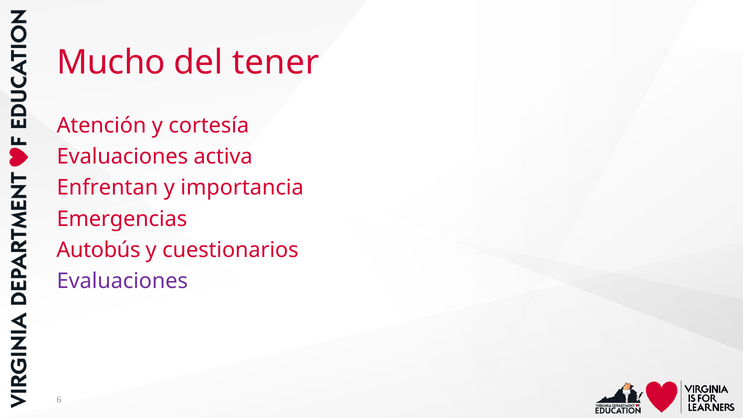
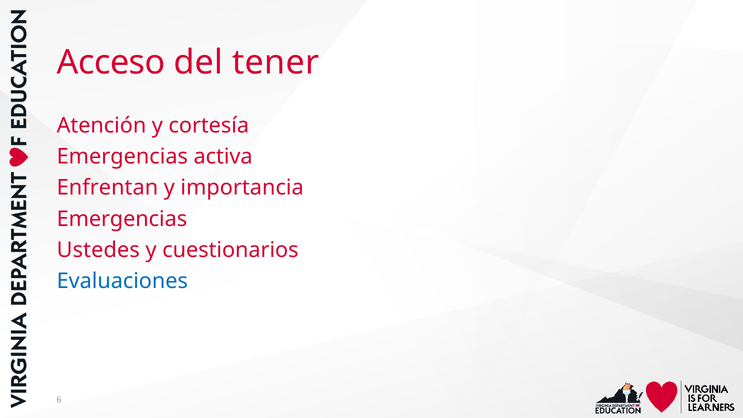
Mucho: Mucho -> Acceso (111, 62)
Evaluaciones: Evaluaciones -> Emergencias (122, 157)
Autobús: Autobús -> Ustedes (98, 250)
Evaluaciones colour: purple -> blue (122, 281)
